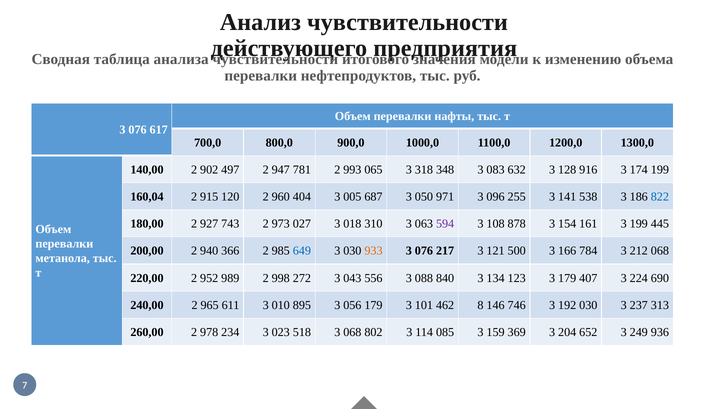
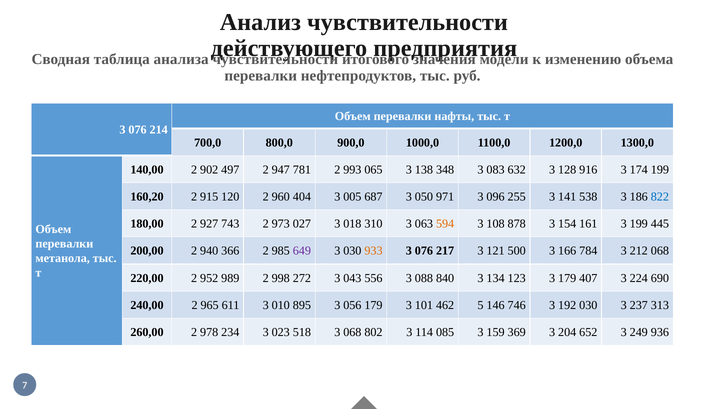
617: 617 -> 214 (159, 130)
318: 318 -> 138 (424, 170)
160,04: 160,04 -> 160,20 (147, 197)
594 colour: purple -> orange (445, 224)
649 colour: blue -> purple (302, 251)
8: 8 -> 5 (480, 306)
